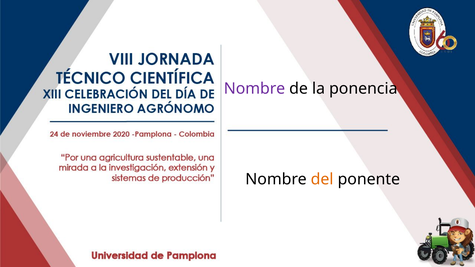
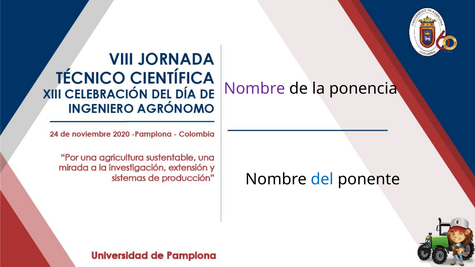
del colour: orange -> blue (322, 179)
